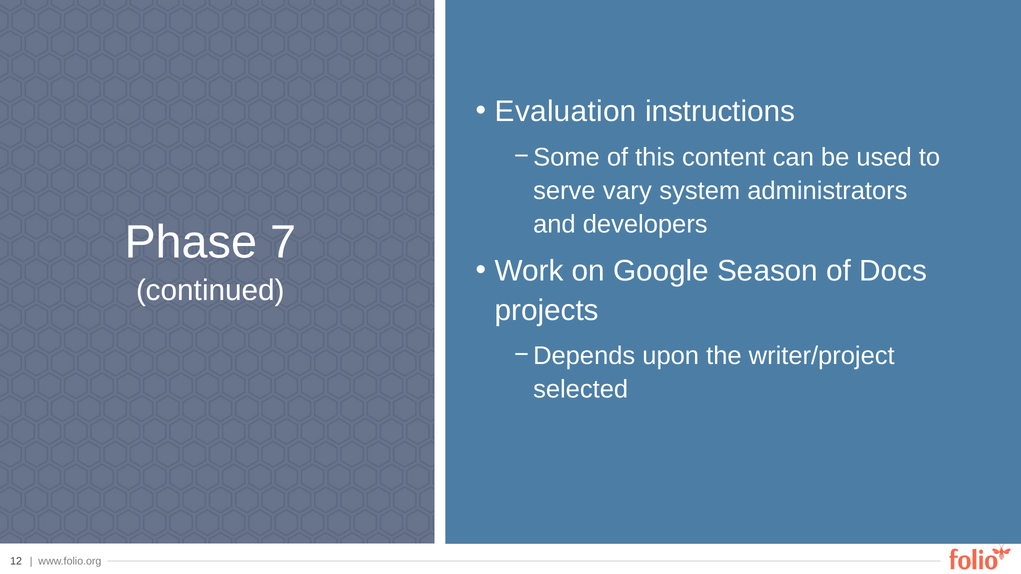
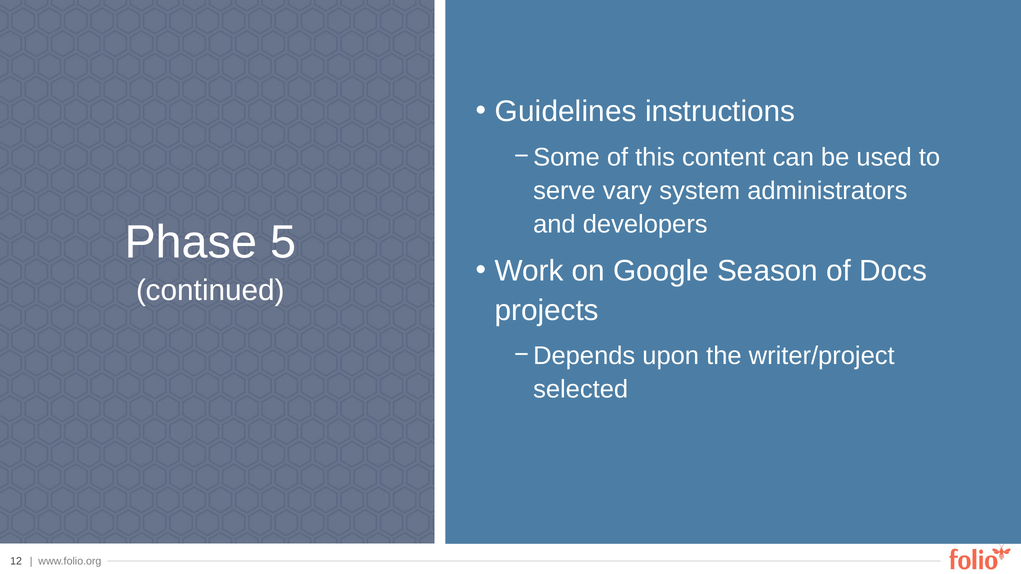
Evaluation: Evaluation -> Guidelines (566, 112)
7: 7 -> 5 (283, 242)
